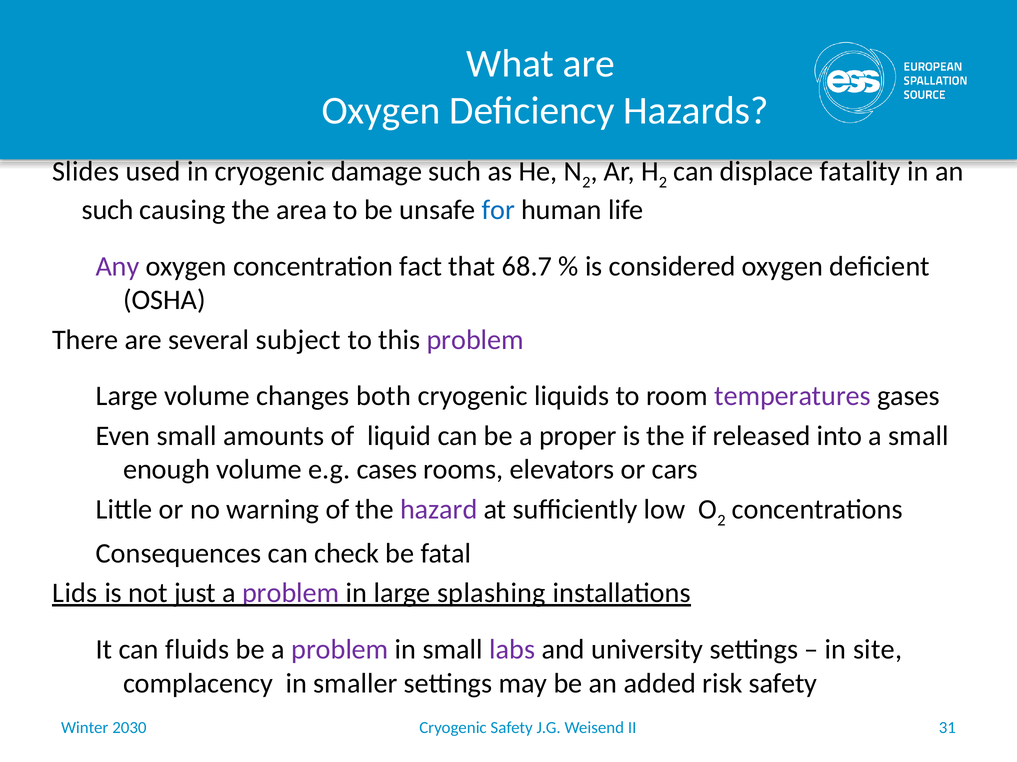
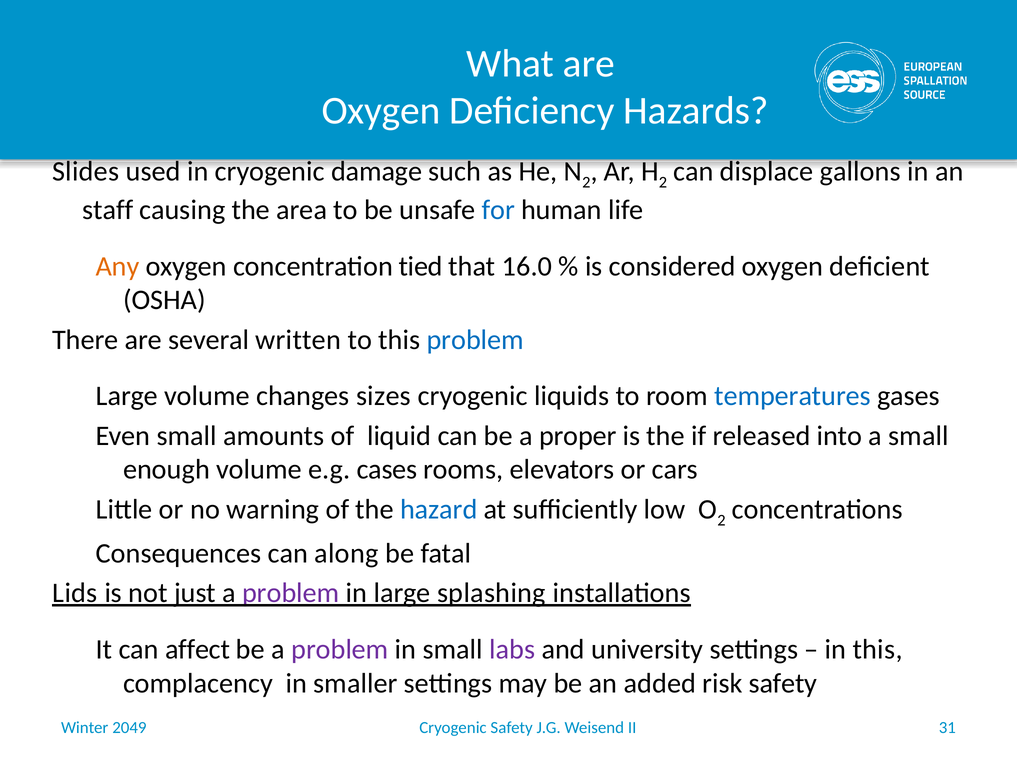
fatality: fatality -> gallons (860, 171)
such: such -> staff (108, 210)
Any colour: purple -> orange (118, 267)
fact: fact -> tied (421, 267)
68.7: 68.7 -> 16.0 (527, 267)
subject: subject -> written (298, 340)
problem colour: purple -> blue (475, 340)
both: both -> sizes (383, 397)
temperatures colour: purple -> blue (793, 397)
hazard colour: purple -> blue (439, 510)
check: check -> along (346, 554)
fluids: fluids -> affect (198, 650)
in site: site -> this (878, 650)
2030: 2030 -> 2049 (129, 728)
